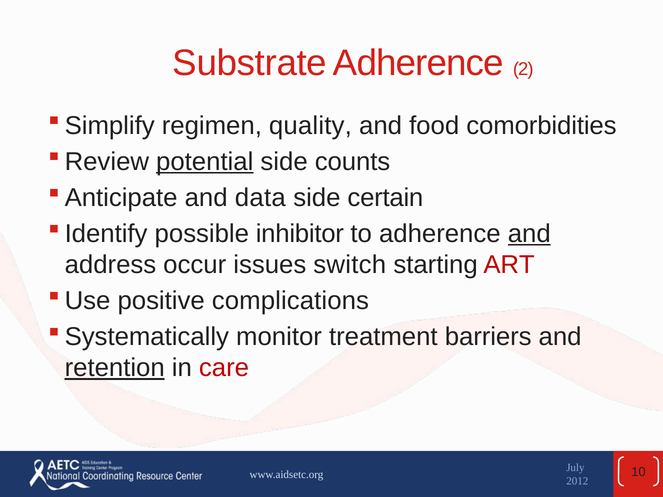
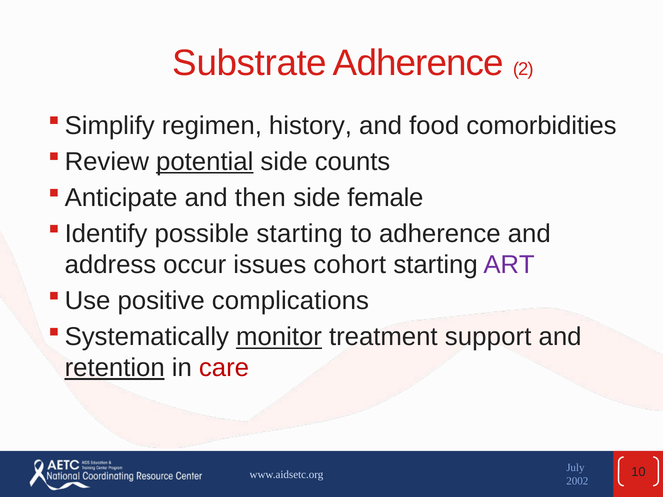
quality: quality -> history (310, 126)
data: data -> then (260, 198)
certain: certain -> female (385, 198)
possible inhibitor: inhibitor -> starting (300, 234)
and underline: present -> none (529, 234)
switch: switch -> cohort (350, 265)
ART colour: red -> purple (509, 265)
monitor underline: none -> present (279, 337)
barriers: barriers -> support (488, 337)
2012: 2012 -> 2002 (577, 481)
